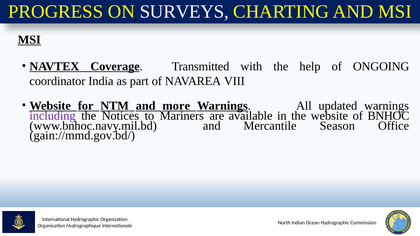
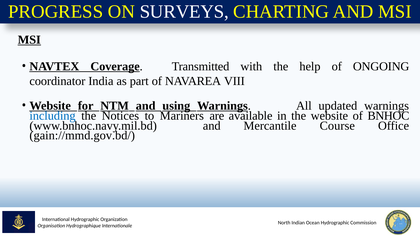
more: more -> using (176, 106)
including colour: purple -> blue (53, 116)
Season: Season -> Course (337, 126)
